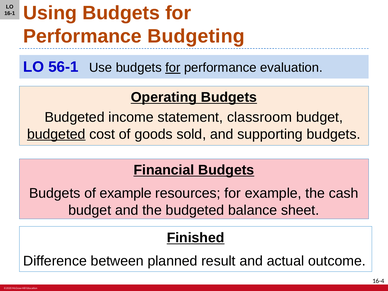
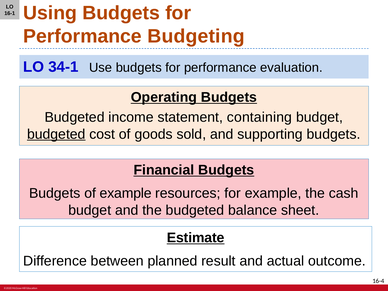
56-1: 56-1 -> 34-1 (63, 67)
for underline: present -> none (173, 68)
classroom: classroom -> containing (259, 117)
Finished: Finished -> Estimate (196, 238)
